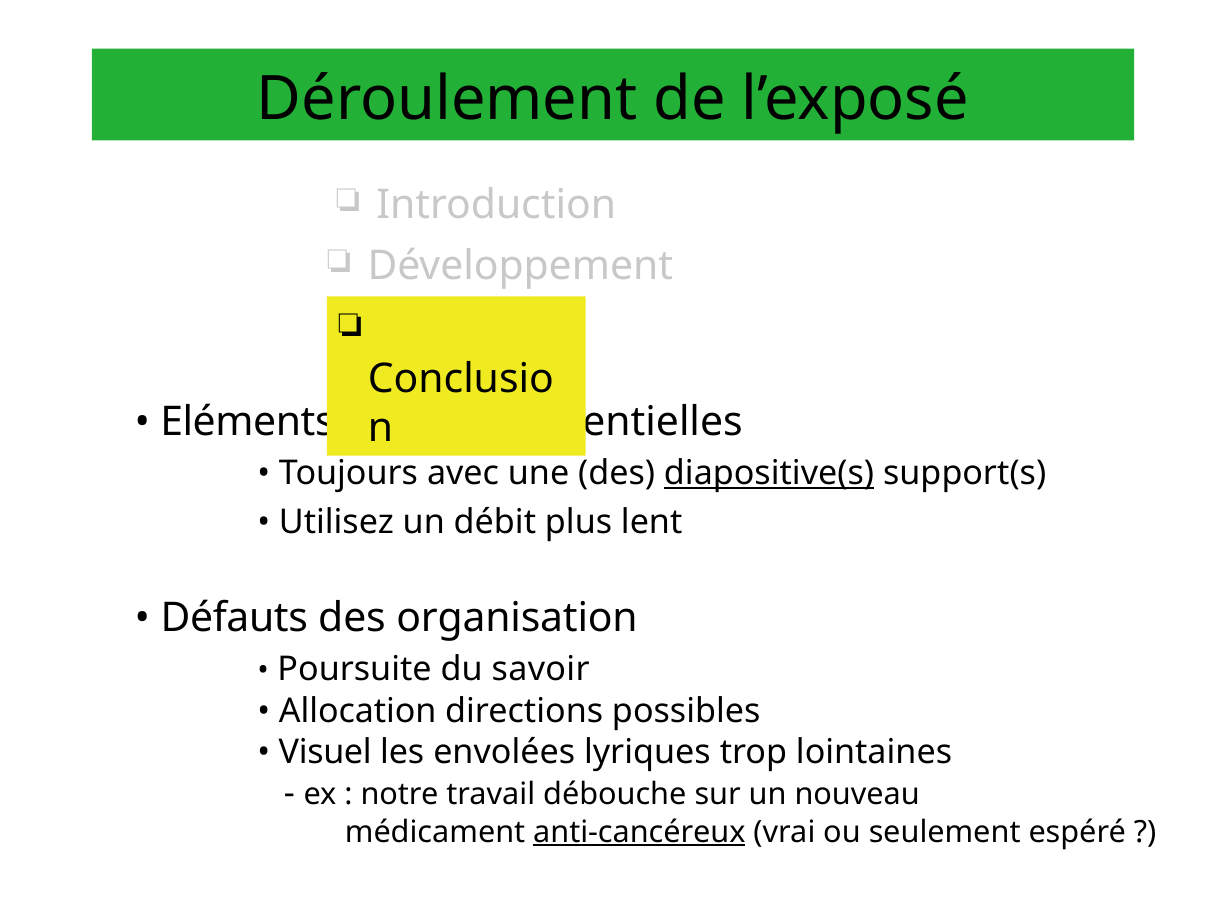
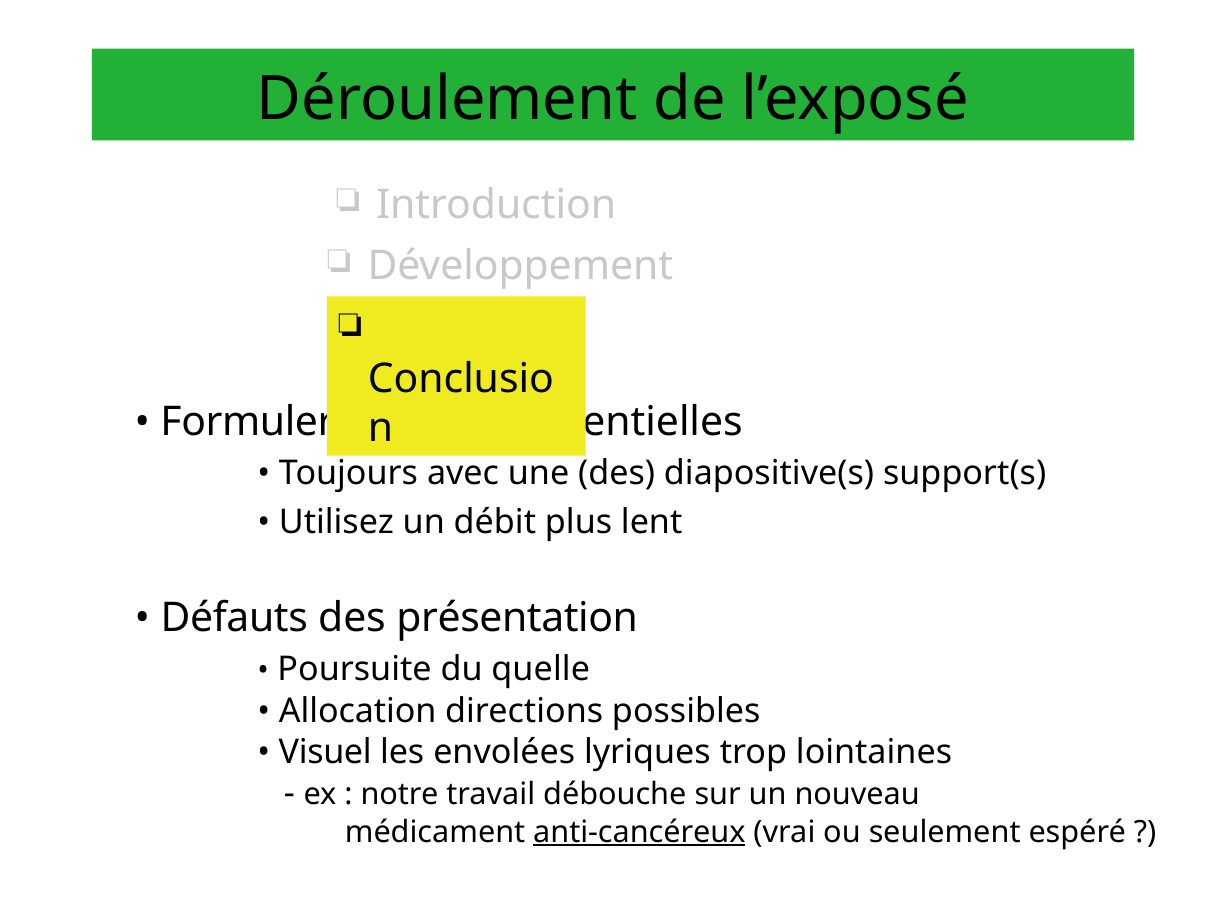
Eléments: Eléments -> Formuler (247, 422)
diapositive(s underline: present -> none (769, 473)
organisation: organisation -> présentation (517, 618)
savoir: savoir -> quelle (541, 669)
